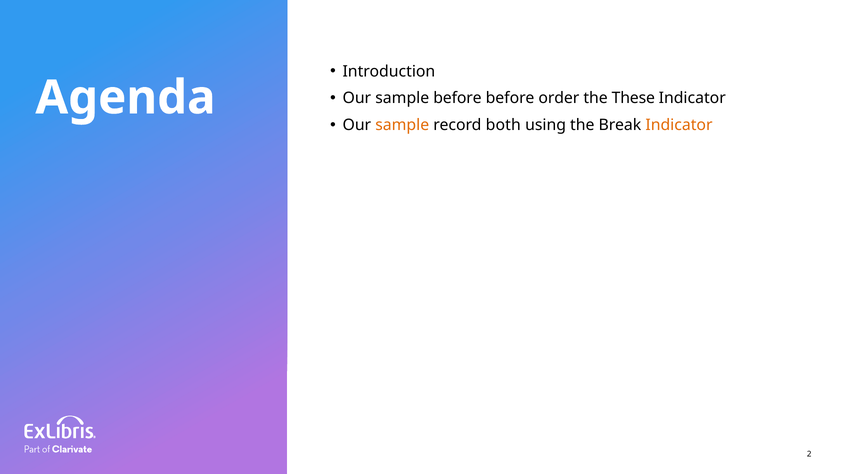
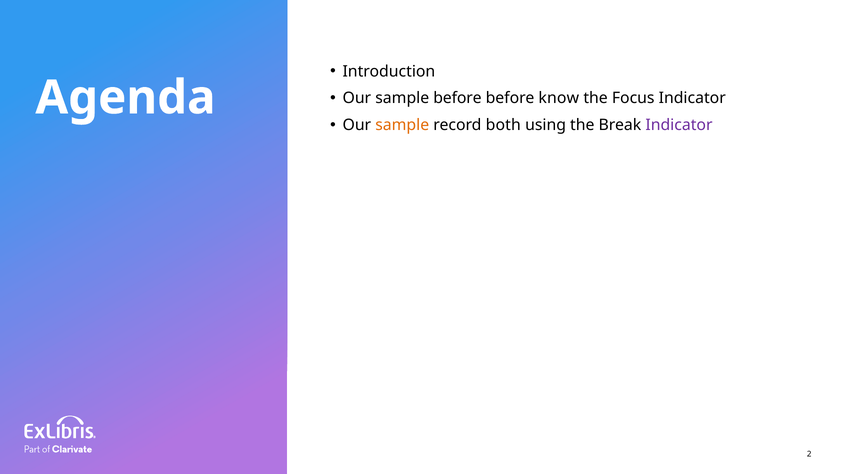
order: order -> know (559, 98)
These: These -> Focus (633, 98)
Indicator colour: orange -> purple (679, 125)
